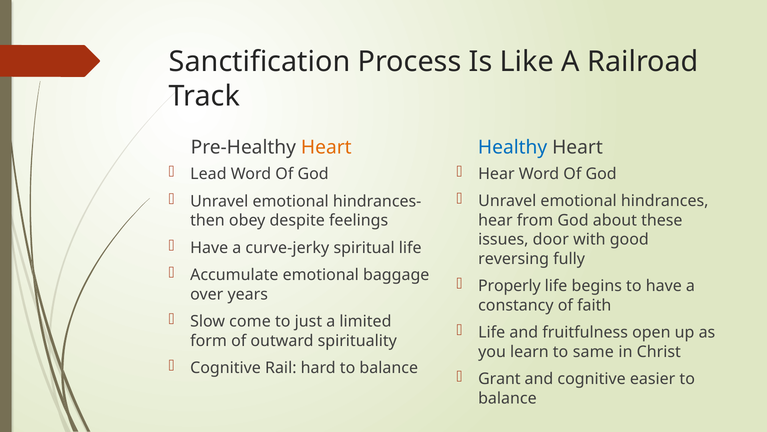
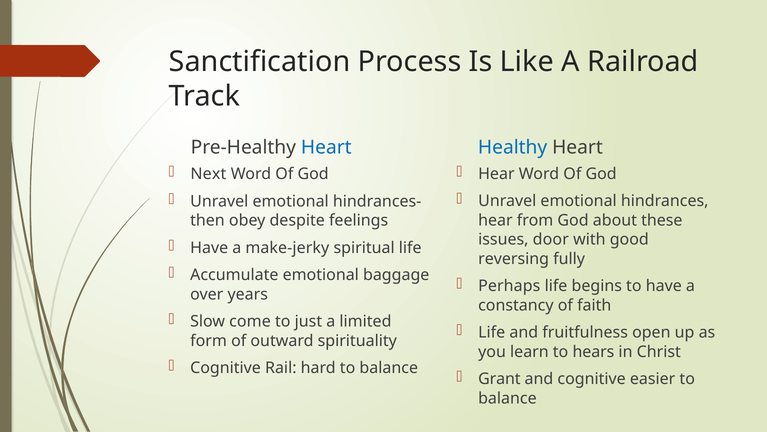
Heart colour: orange -> blue (326, 147)
Lead: Lead -> Next (208, 174)
curve-jerky: curve-jerky -> make-jerky (287, 248)
Properly: Properly -> Perhaps (509, 286)
same: same -> hears (593, 351)
